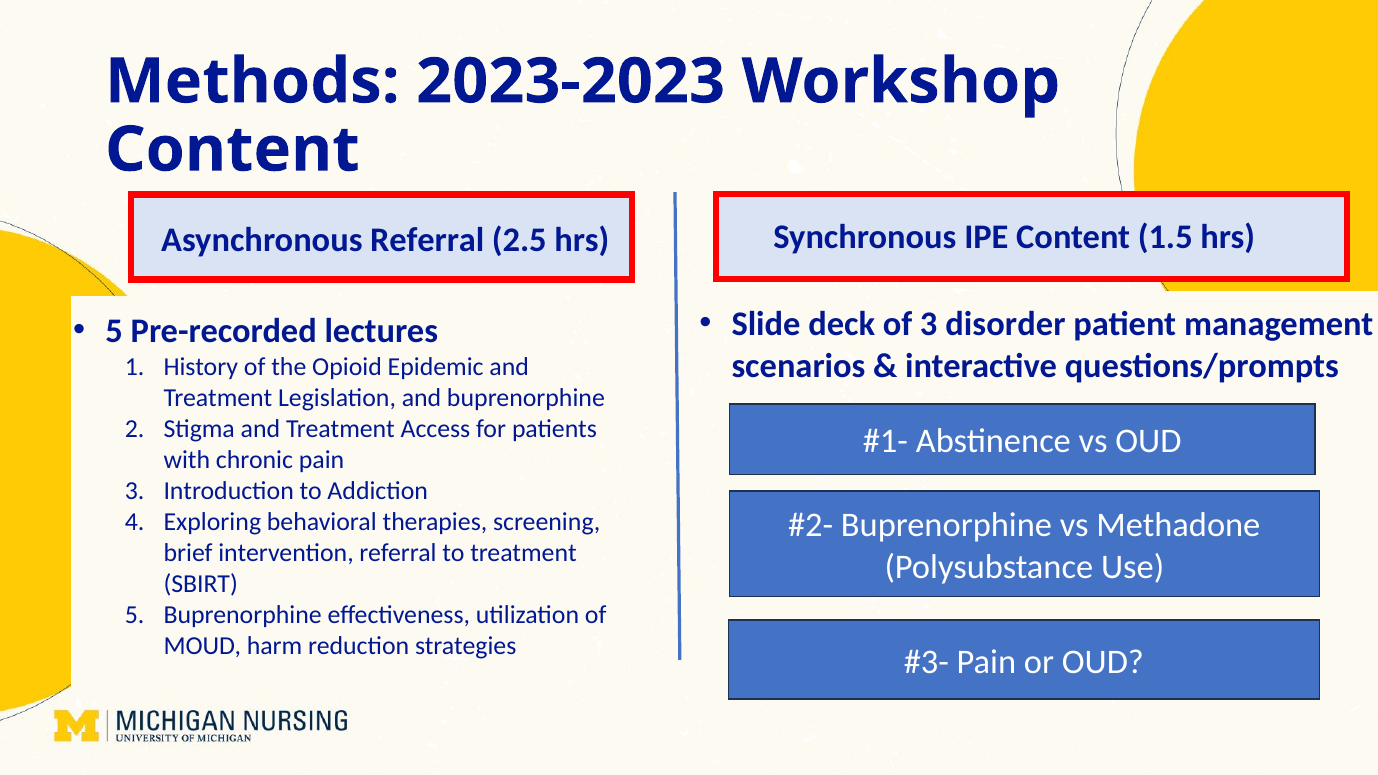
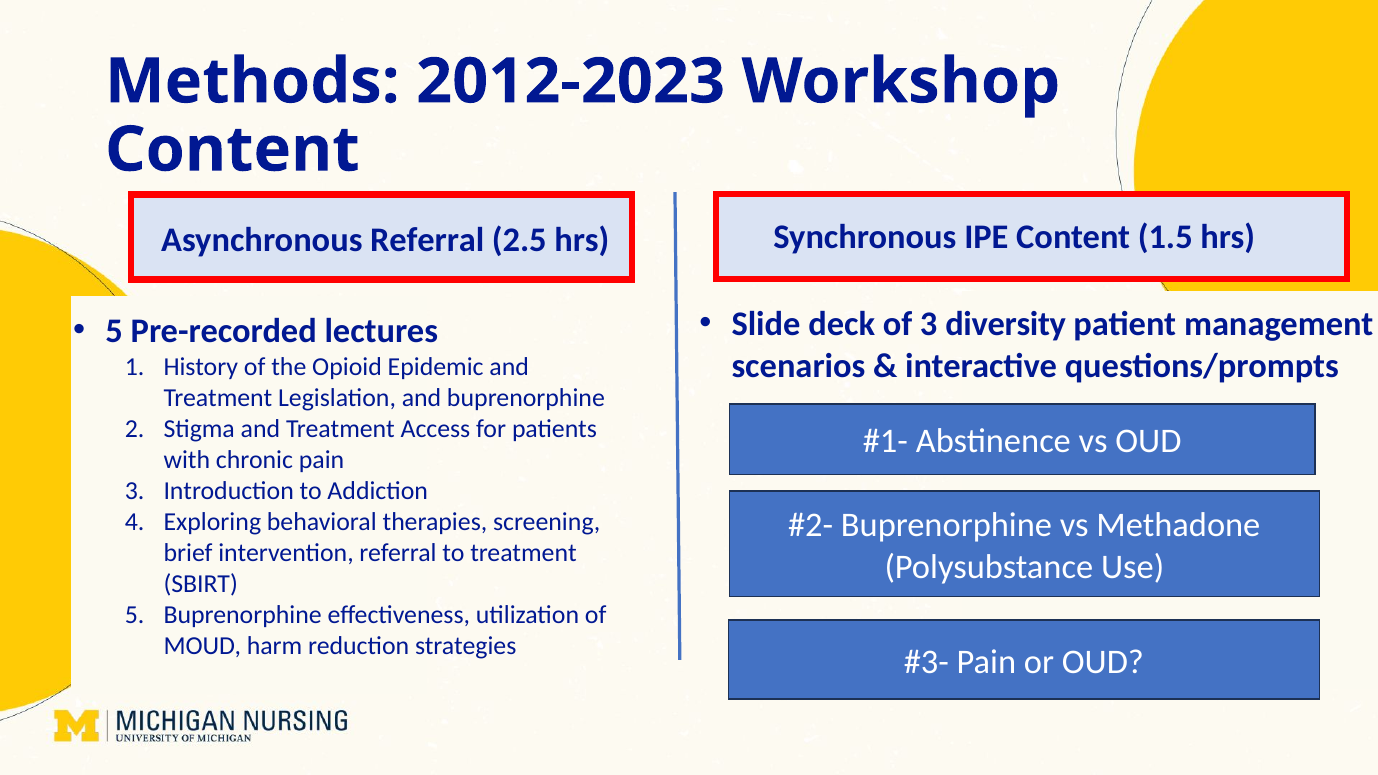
2023-2023: 2023-2023 -> 2012-2023 (571, 82)
disorder: disorder -> diversity (1006, 324)
